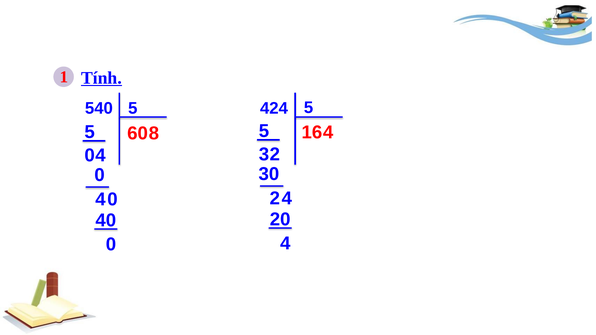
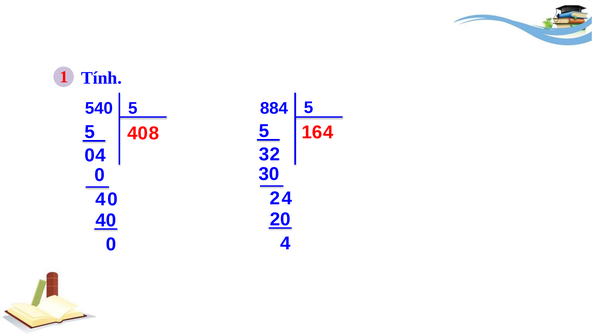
Tính underline: present -> none (101, 78)
424: 424 -> 884 (274, 108)
6: 6 -> 4 (132, 133)
